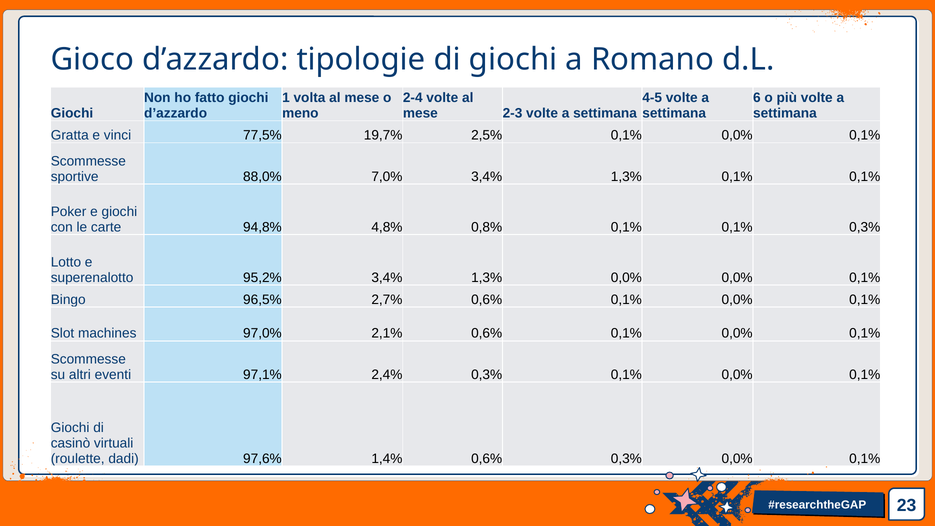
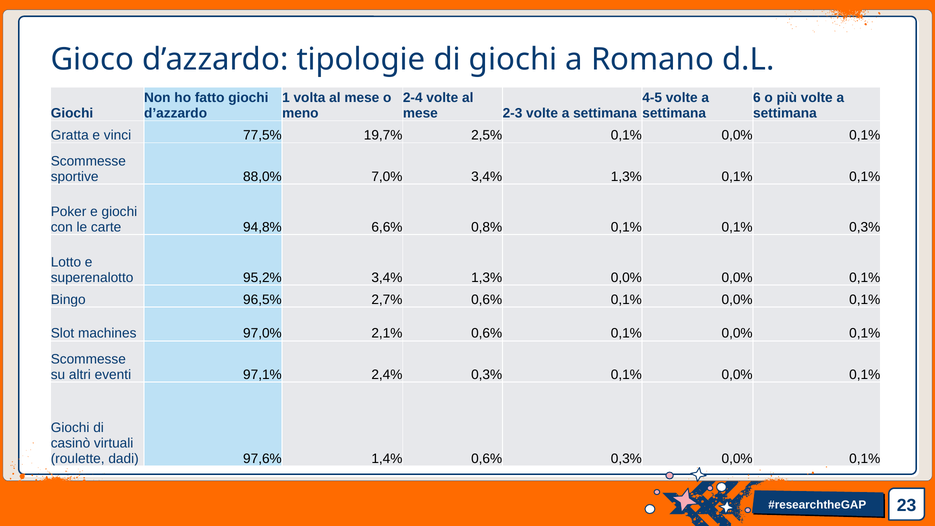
4,8%: 4,8% -> 6,6% (387, 227)
